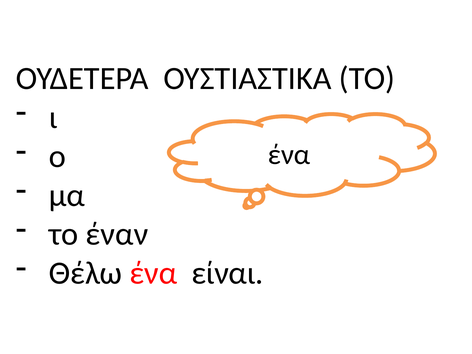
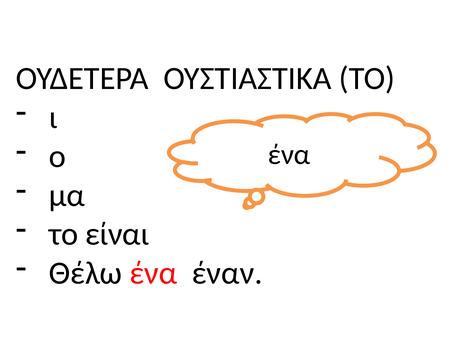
έναν: έναν -> είναι (117, 234)
είναι: είναι -> έναν (227, 273)
